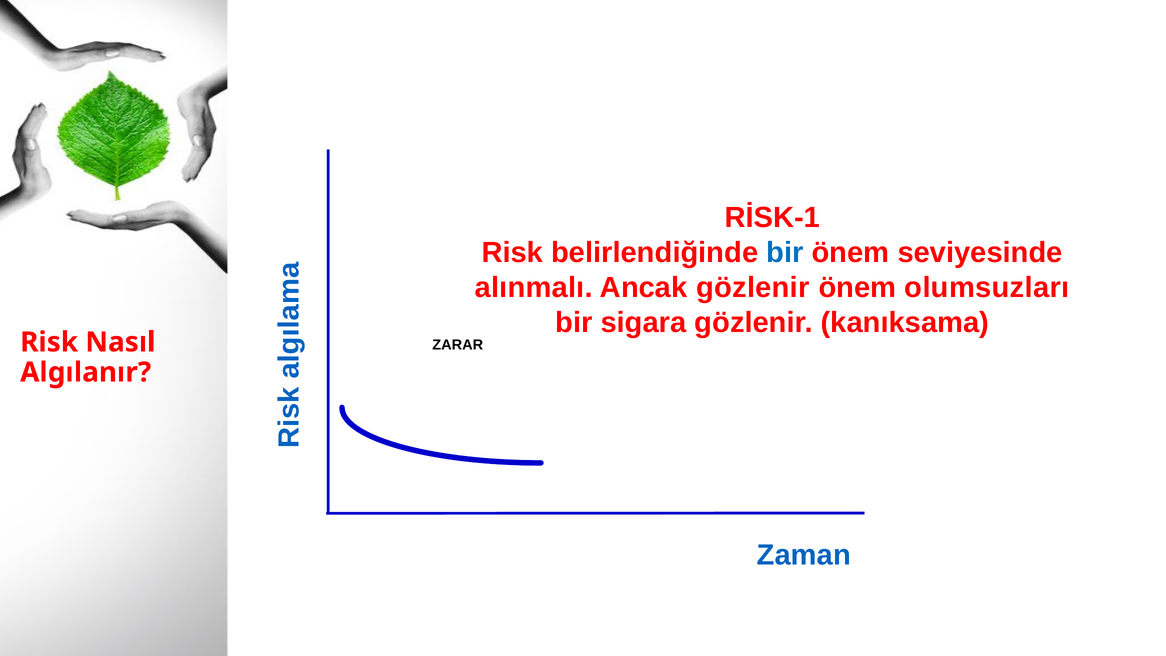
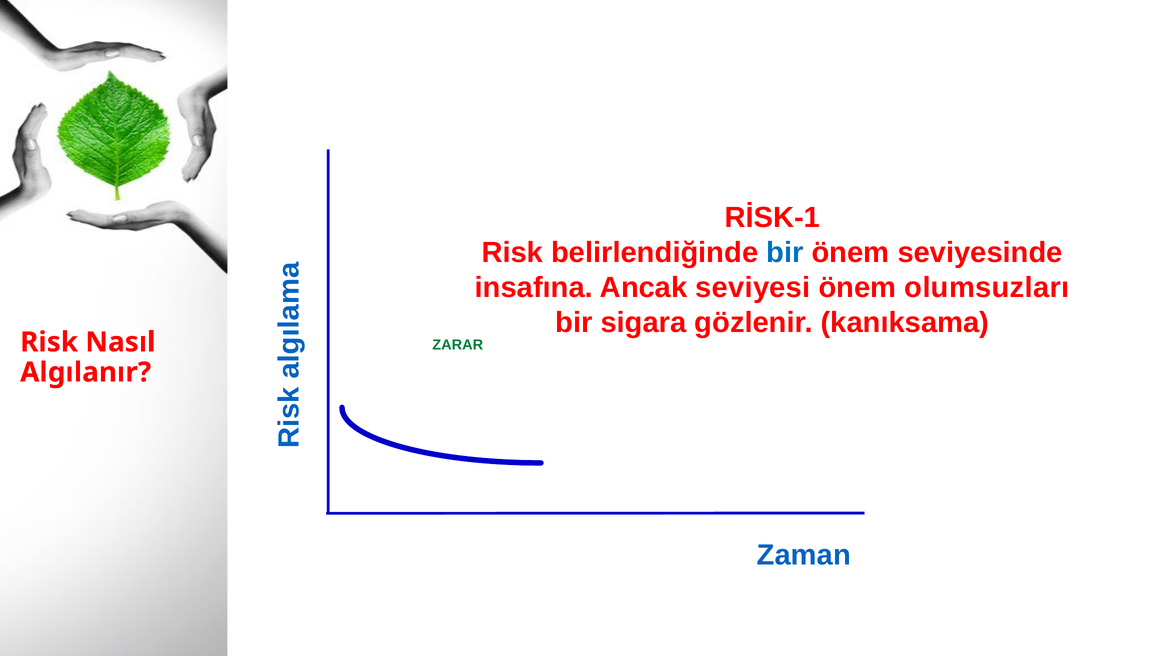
alınmalı: alınmalı -> insafına (534, 287)
Ancak gözlenir: gözlenir -> seviyesi (753, 287)
ZARAR colour: black -> green (458, 345)
